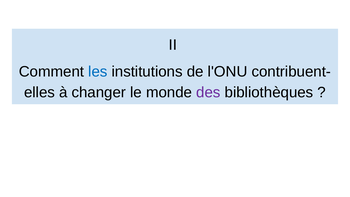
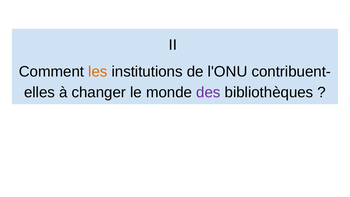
les colour: blue -> orange (98, 72)
